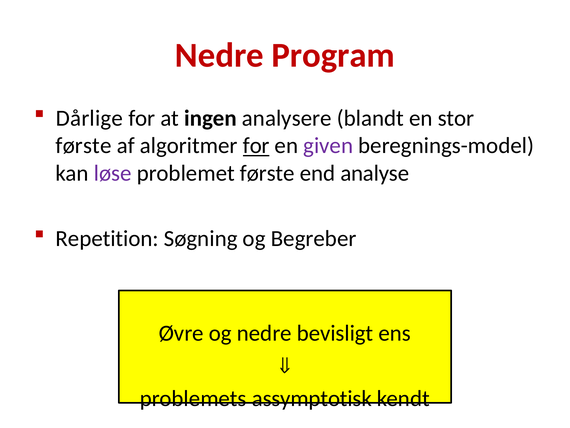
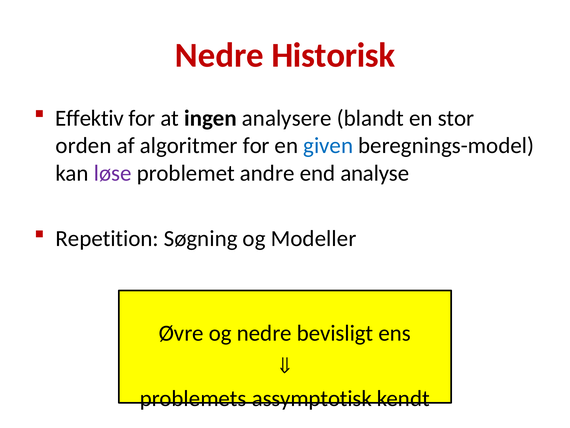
Program: Program -> Historisk (333, 55)
Dårlige: Dårlige -> Effektiv (90, 118)
første: første -> orden (84, 146)
for underline: present -> none (256, 146)
given colour: purple -> blue (328, 146)
problemet første: første -> andre (267, 173)
Begreber: Begreber -> Modeller (314, 238)
